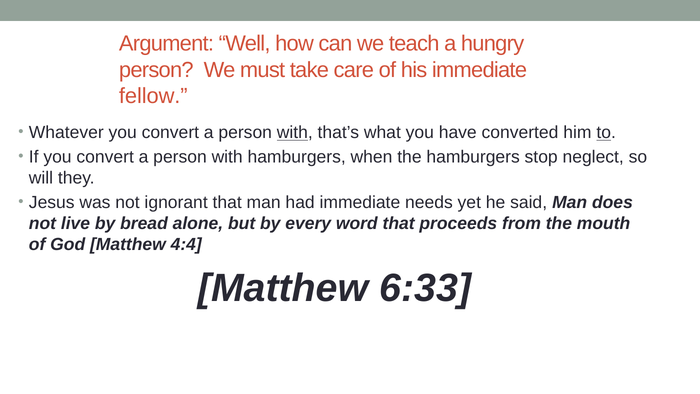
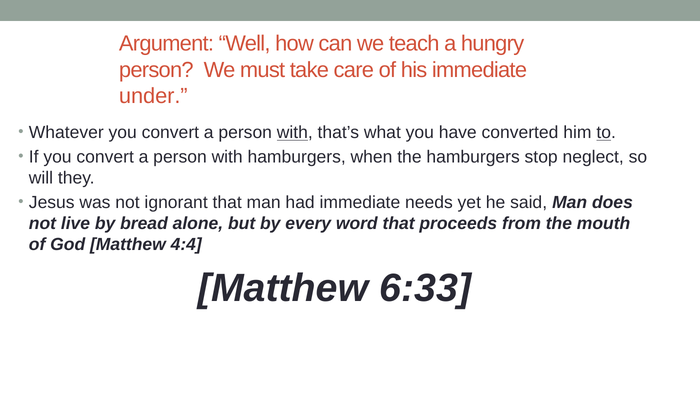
fellow: fellow -> under (153, 96)
